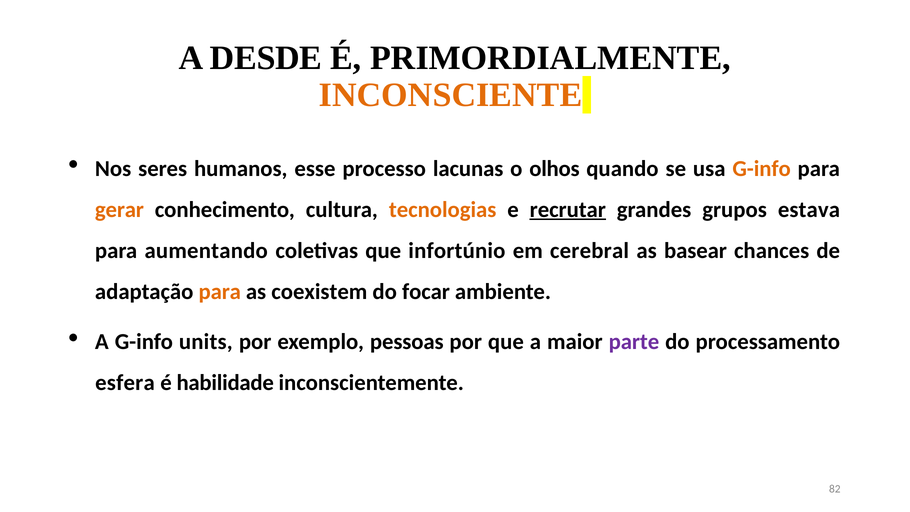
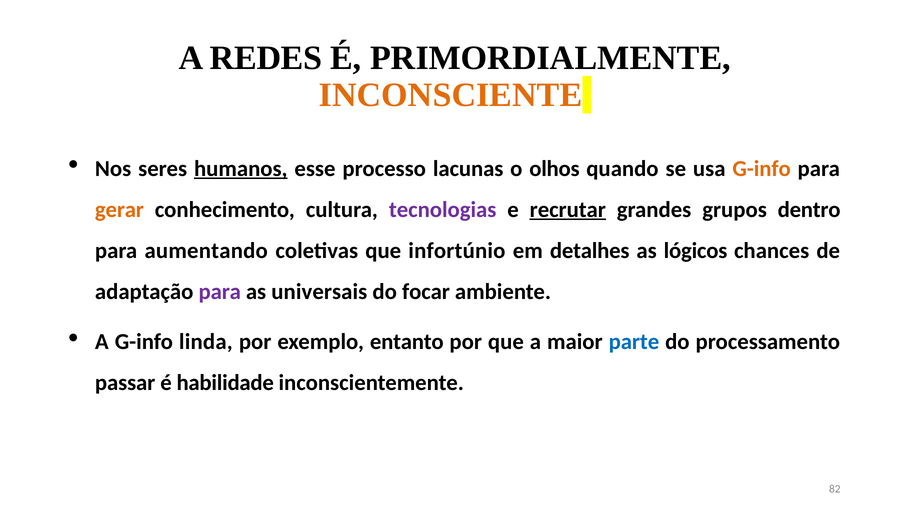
DESDE: DESDE -> REDES (266, 58)
humanos underline: none -> present (241, 169)
tecnologias colour: orange -> purple (443, 210)
estava: estava -> dentro (809, 210)
cerebral: cerebral -> detalhes (590, 250)
basear: basear -> lógicos (696, 250)
para colour: orange -> purple (220, 291)
coexistem: coexistem -> universais (319, 291)
units: units -> linda (206, 342)
pessoas: pessoas -> entanto (407, 342)
parte colour: purple -> blue (634, 342)
esfera: esfera -> passar (125, 383)
